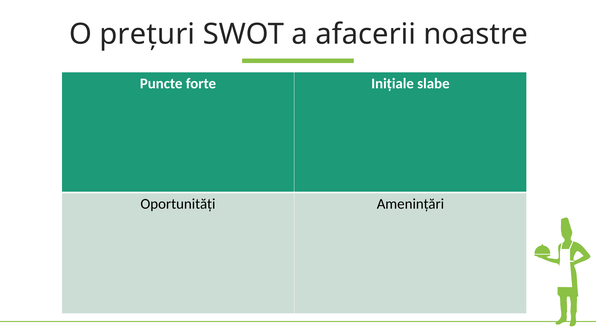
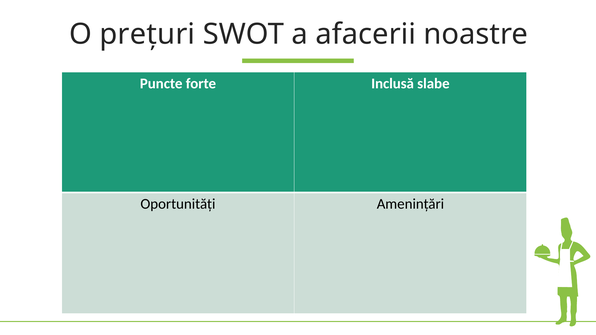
Inițiale: Inițiale -> Inclusă (393, 84)
